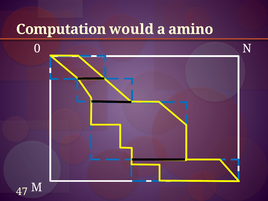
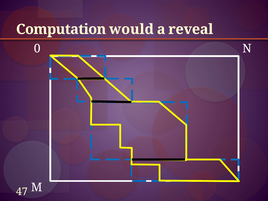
amino: amino -> reveal (191, 29)
